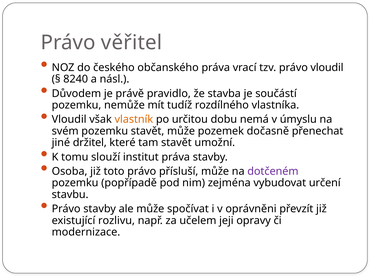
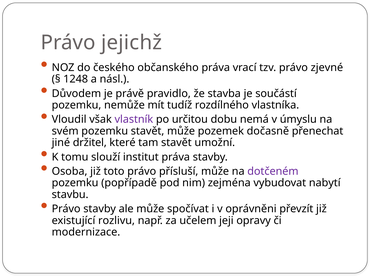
věřitel: věřitel -> jejichž (132, 43)
právo vloudil: vloudil -> zjevné (327, 68)
8240: 8240 -> 1248 (76, 79)
vlastník colour: orange -> purple (134, 120)
určení: určení -> nabytí (325, 183)
